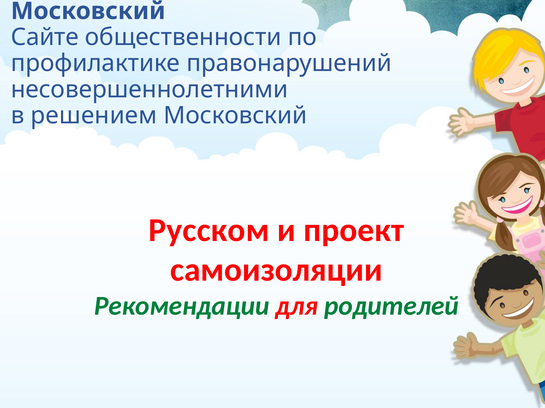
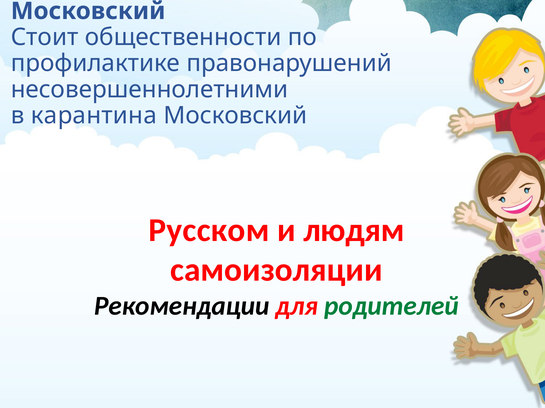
Сайте: Сайте -> Стоит (45, 37)
решением: решением -> карантина (94, 116)
проект: проект -> людям (354, 230)
Рекомендации colour: green -> black (182, 306)
